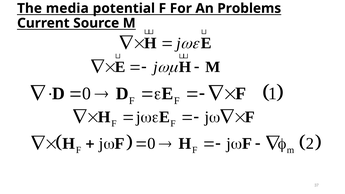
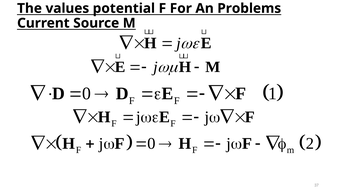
media: media -> values (67, 8)
